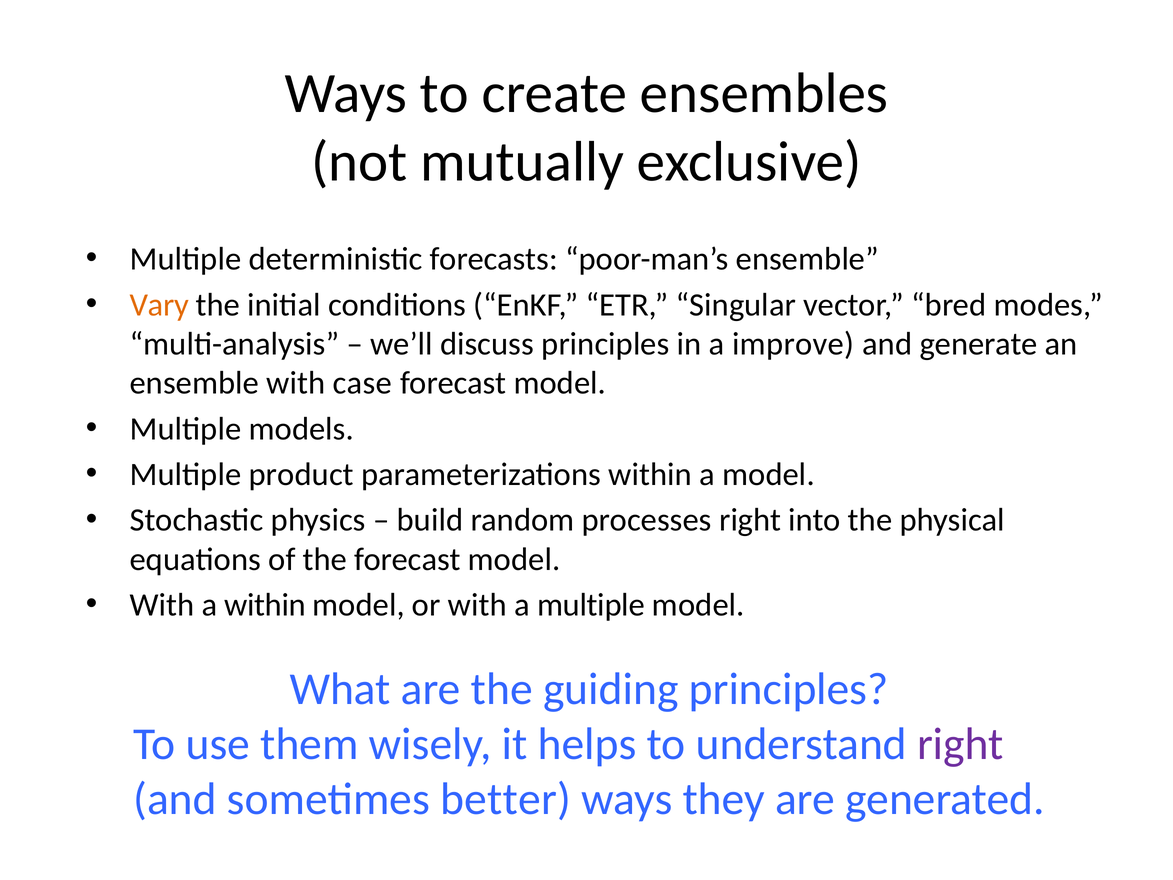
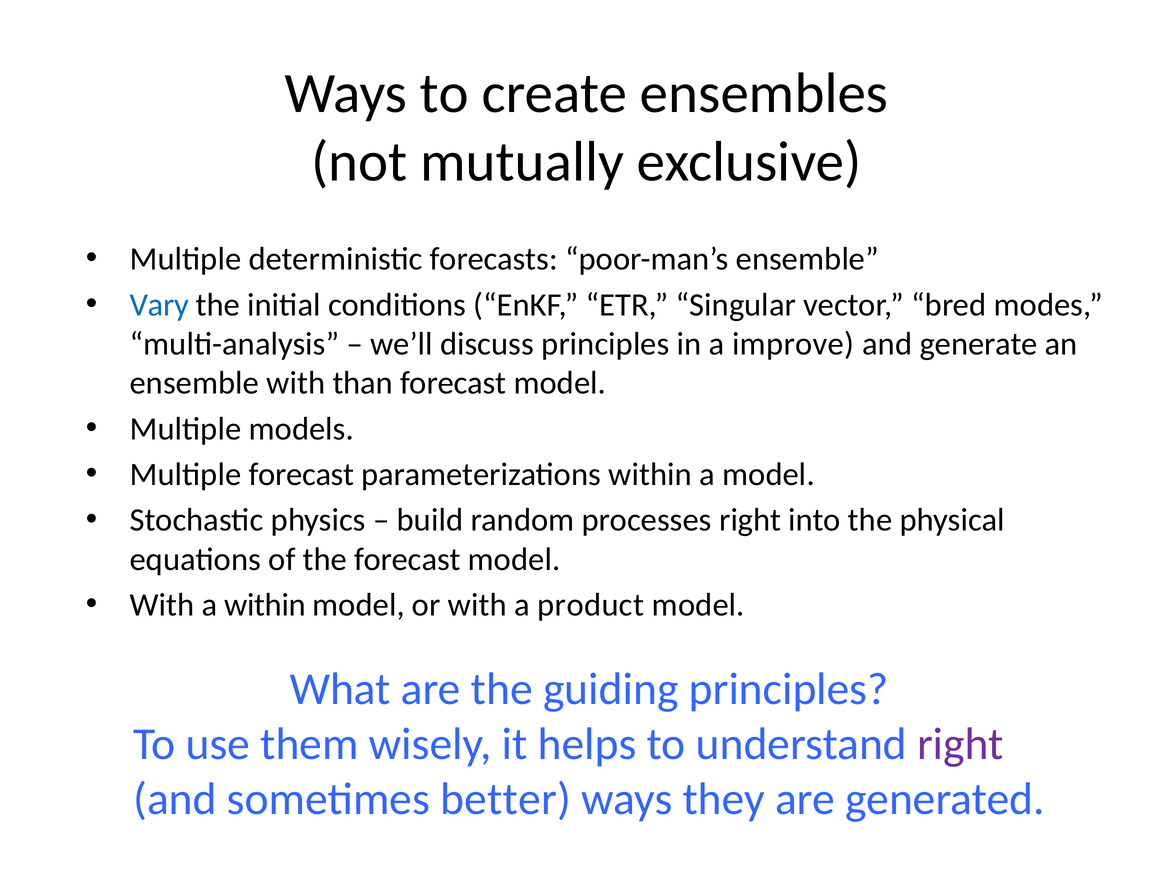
Vary colour: orange -> blue (159, 305)
case: case -> than (363, 383)
Multiple product: product -> forecast (301, 474)
a multiple: multiple -> product (591, 605)
